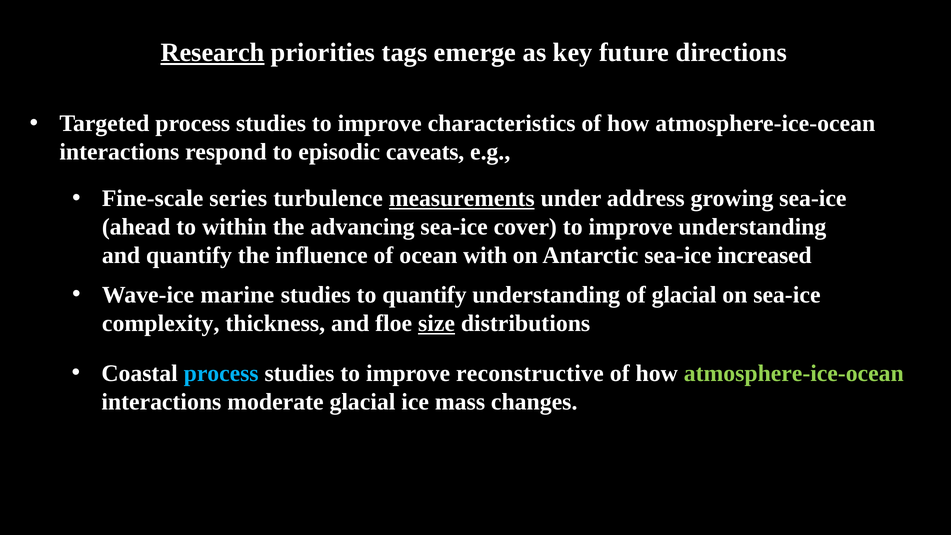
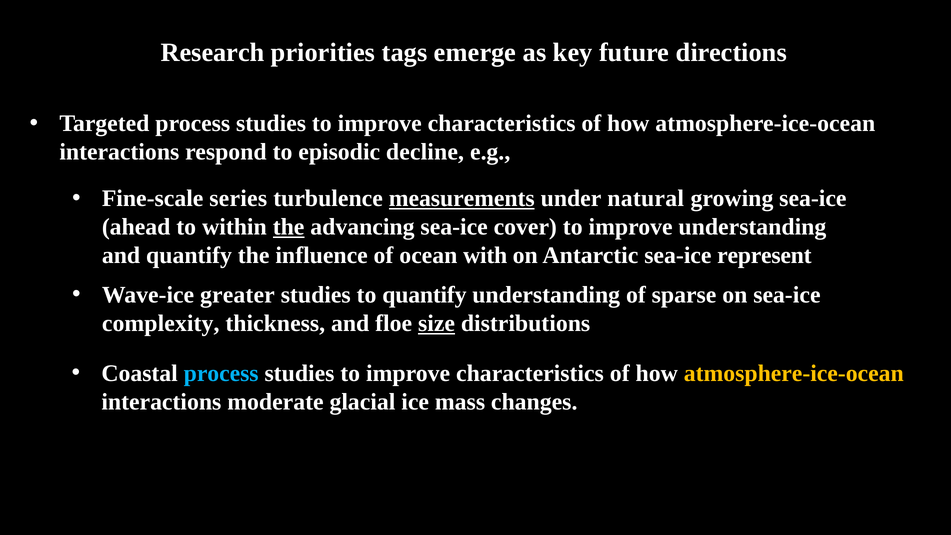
Research underline: present -> none (212, 53)
caveats: caveats -> decline (425, 152)
address: address -> natural (646, 198)
the underline: none -> present (289, 227)
increased: increased -> represent (764, 256)
marine: marine -> greater (237, 295)
of glacial: glacial -> sparse (684, 295)
reconstructive: reconstructive -> characteristics (530, 373)
atmosphere-ice-ocean colour: light green -> yellow (794, 373)
